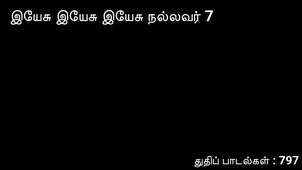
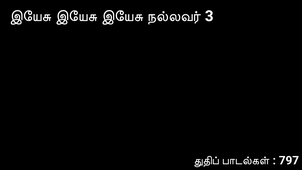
7: 7 -> 3 (209, 16)
